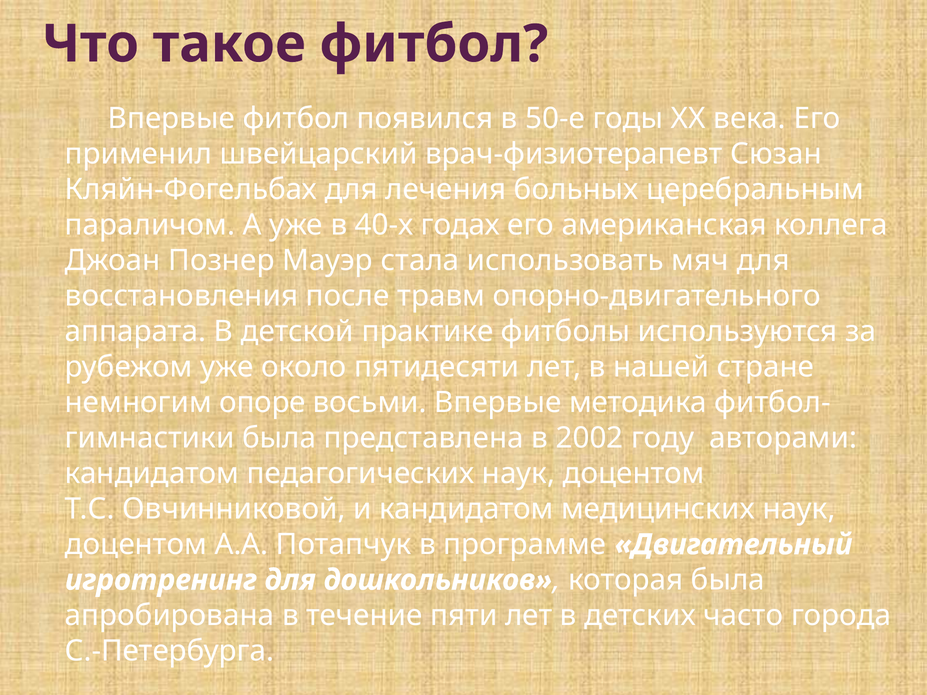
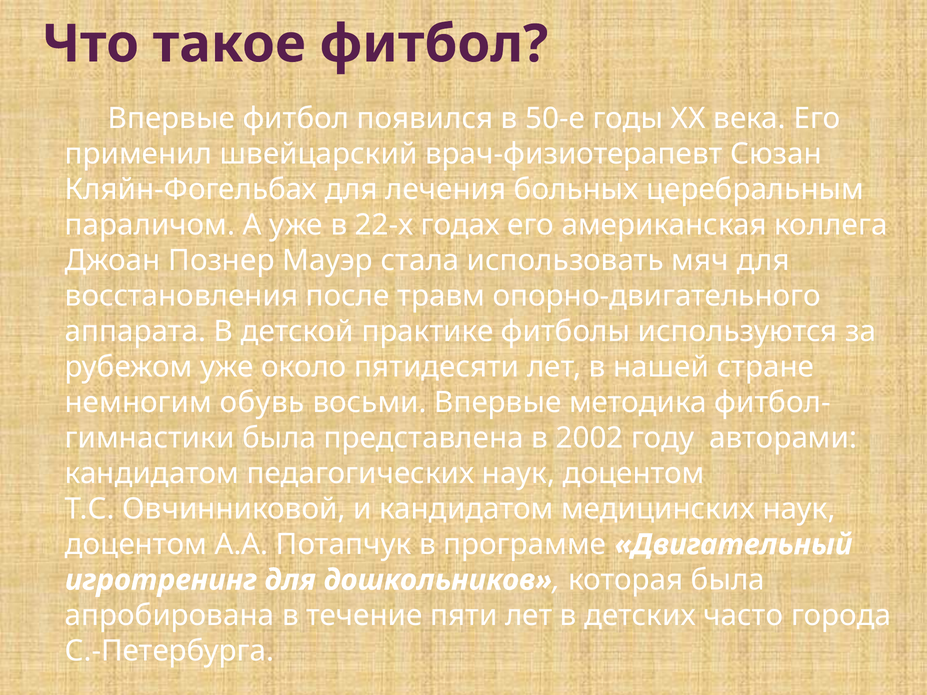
40-х: 40-х -> 22-х (384, 225)
опоре: опоре -> обувь (262, 403)
